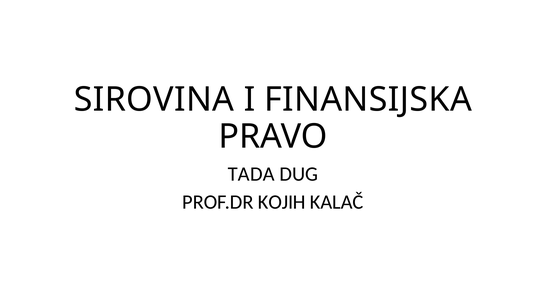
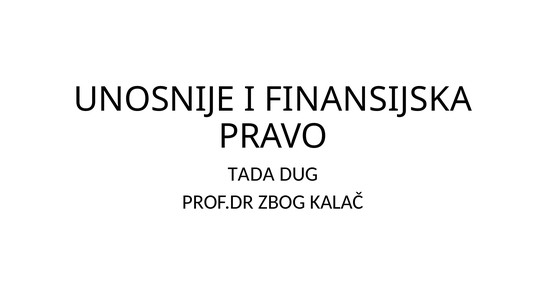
SIROVINA: SIROVINA -> UNOSNIJE (154, 100)
KOJIH: KOJIH -> ZBOG (282, 202)
